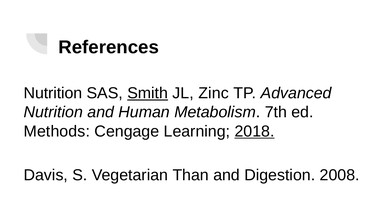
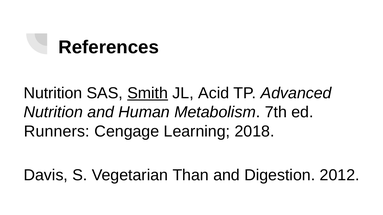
Zinc: Zinc -> Acid (214, 93)
Methods: Methods -> Runners (57, 132)
2018 underline: present -> none (255, 132)
2008: 2008 -> 2012 (340, 176)
